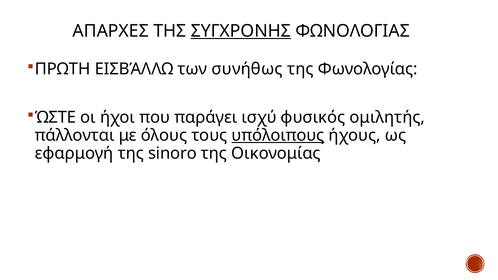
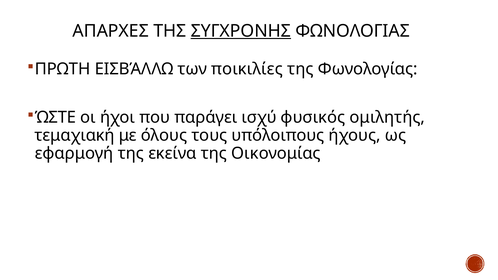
συνήθως: συνήθως -> ποικιλίες (247, 69)
πάλλονται: πάλλονται -> τεμαχιακή (75, 135)
υπόλοιπους underline: present -> none (278, 135)
sinoro: sinoro -> εκείνα (172, 153)
